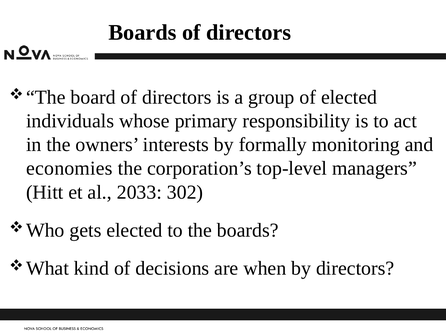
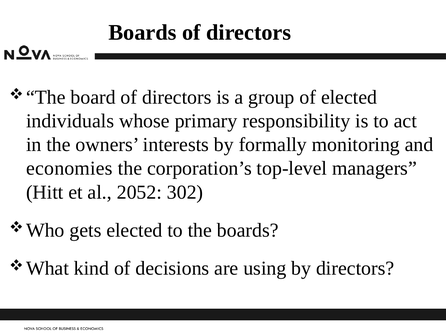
2033: 2033 -> 2052 (139, 192)
when: when -> using (265, 269)
